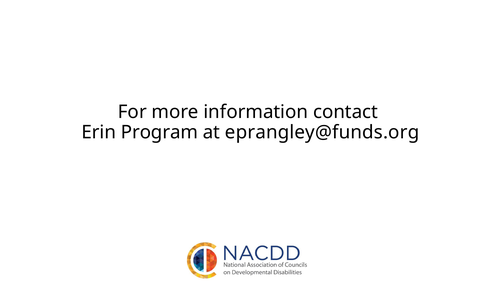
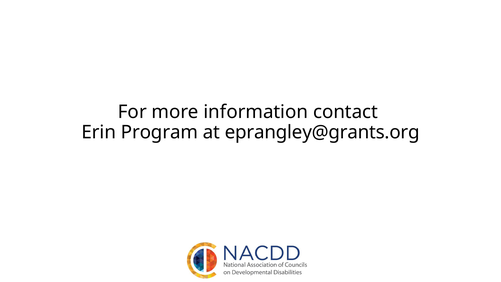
eprangley@funds.org: eprangley@funds.org -> eprangley@grants.org (322, 132)
